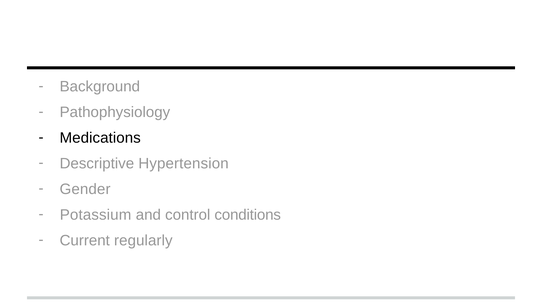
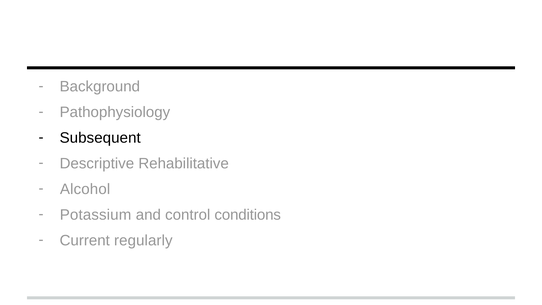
Medications: Medications -> Subsequent (100, 138)
Hypertension: Hypertension -> Rehabilitative (184, 163)
Gender: Gender -> Alcohol (85, 189)
